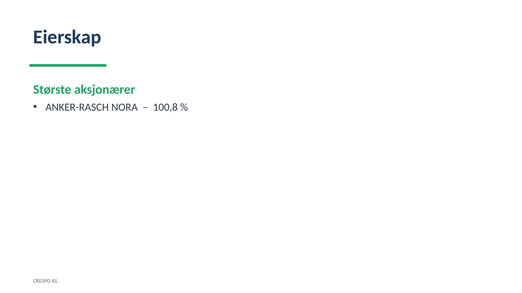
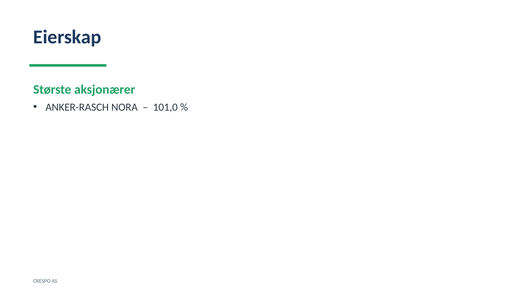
100,8: 100,8 -> 101,0 (165, 107)
